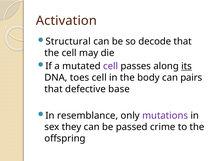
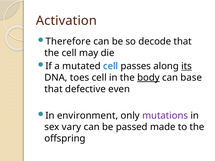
Structural: Structural -> Therefore (68, 42)
cell colour: purple -> blue (111, 66)
body underline: none -> present (148, 78)
pairs: pairs -> base (191, 78)
base: base -> even (119, 89)
resemblance: resemblance -> environment (88, 116)
they: they -> vary (71, 127)
crime: crime -> made (163, 127)
